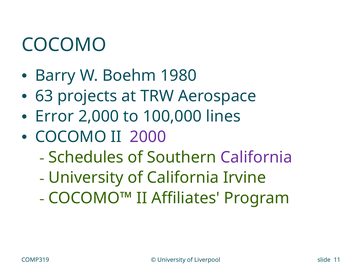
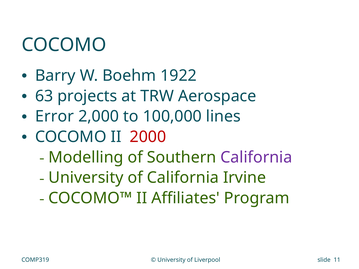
1980: 1980 -> 1922 (179, 76)
2000 colour: purple -> red (148, 137)
Schedules: Schedules -> Modelling (86, 157)
